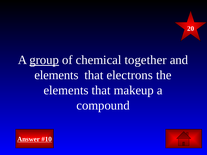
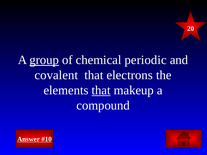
together: together -> periodic (146, 60)
elements: elements -> covalent (56, 75)
that underline: none -> present (101, 90)
